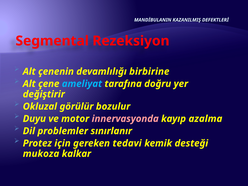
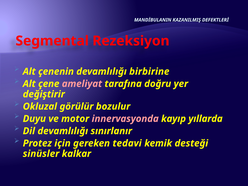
ameliyat colour: light blue -> pink (82, 84)
azalma: azalma -> yıllarda (206, 119)
Dil problemler: problemler -> devamlılığı (63, 131)
mukoza: mukoza -> sinüsler (41, 154)
